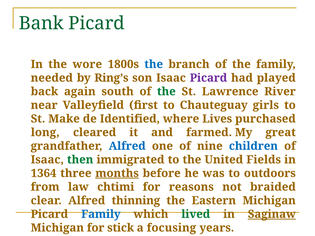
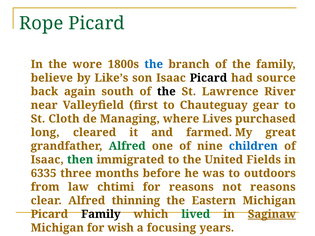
Bank: Bank -> Rope (41, 23)
needed: needed -> believe (52, 78)
Ring’s: Ring’s -> Like’s (111, 78)
Picard colour: purple -> black (208, 78)
played: played -> source (276, 78)
the colour: green -> black (166, 92)
girls: girls -> gear (266, 105)
Make: Make -> Cloth (64, 119)
Identified: Identified -> Managing (130, 119)
Alfred colour: blue -> green (127, 146)
1364: 1364 -> 6335 (44, 173)
months underline: present -> none (117, 173)
not braided: braided -> reasons (273, 187)
Family colour: blue -> black (101, 214)
stick: stick -> wish (121, 228)
